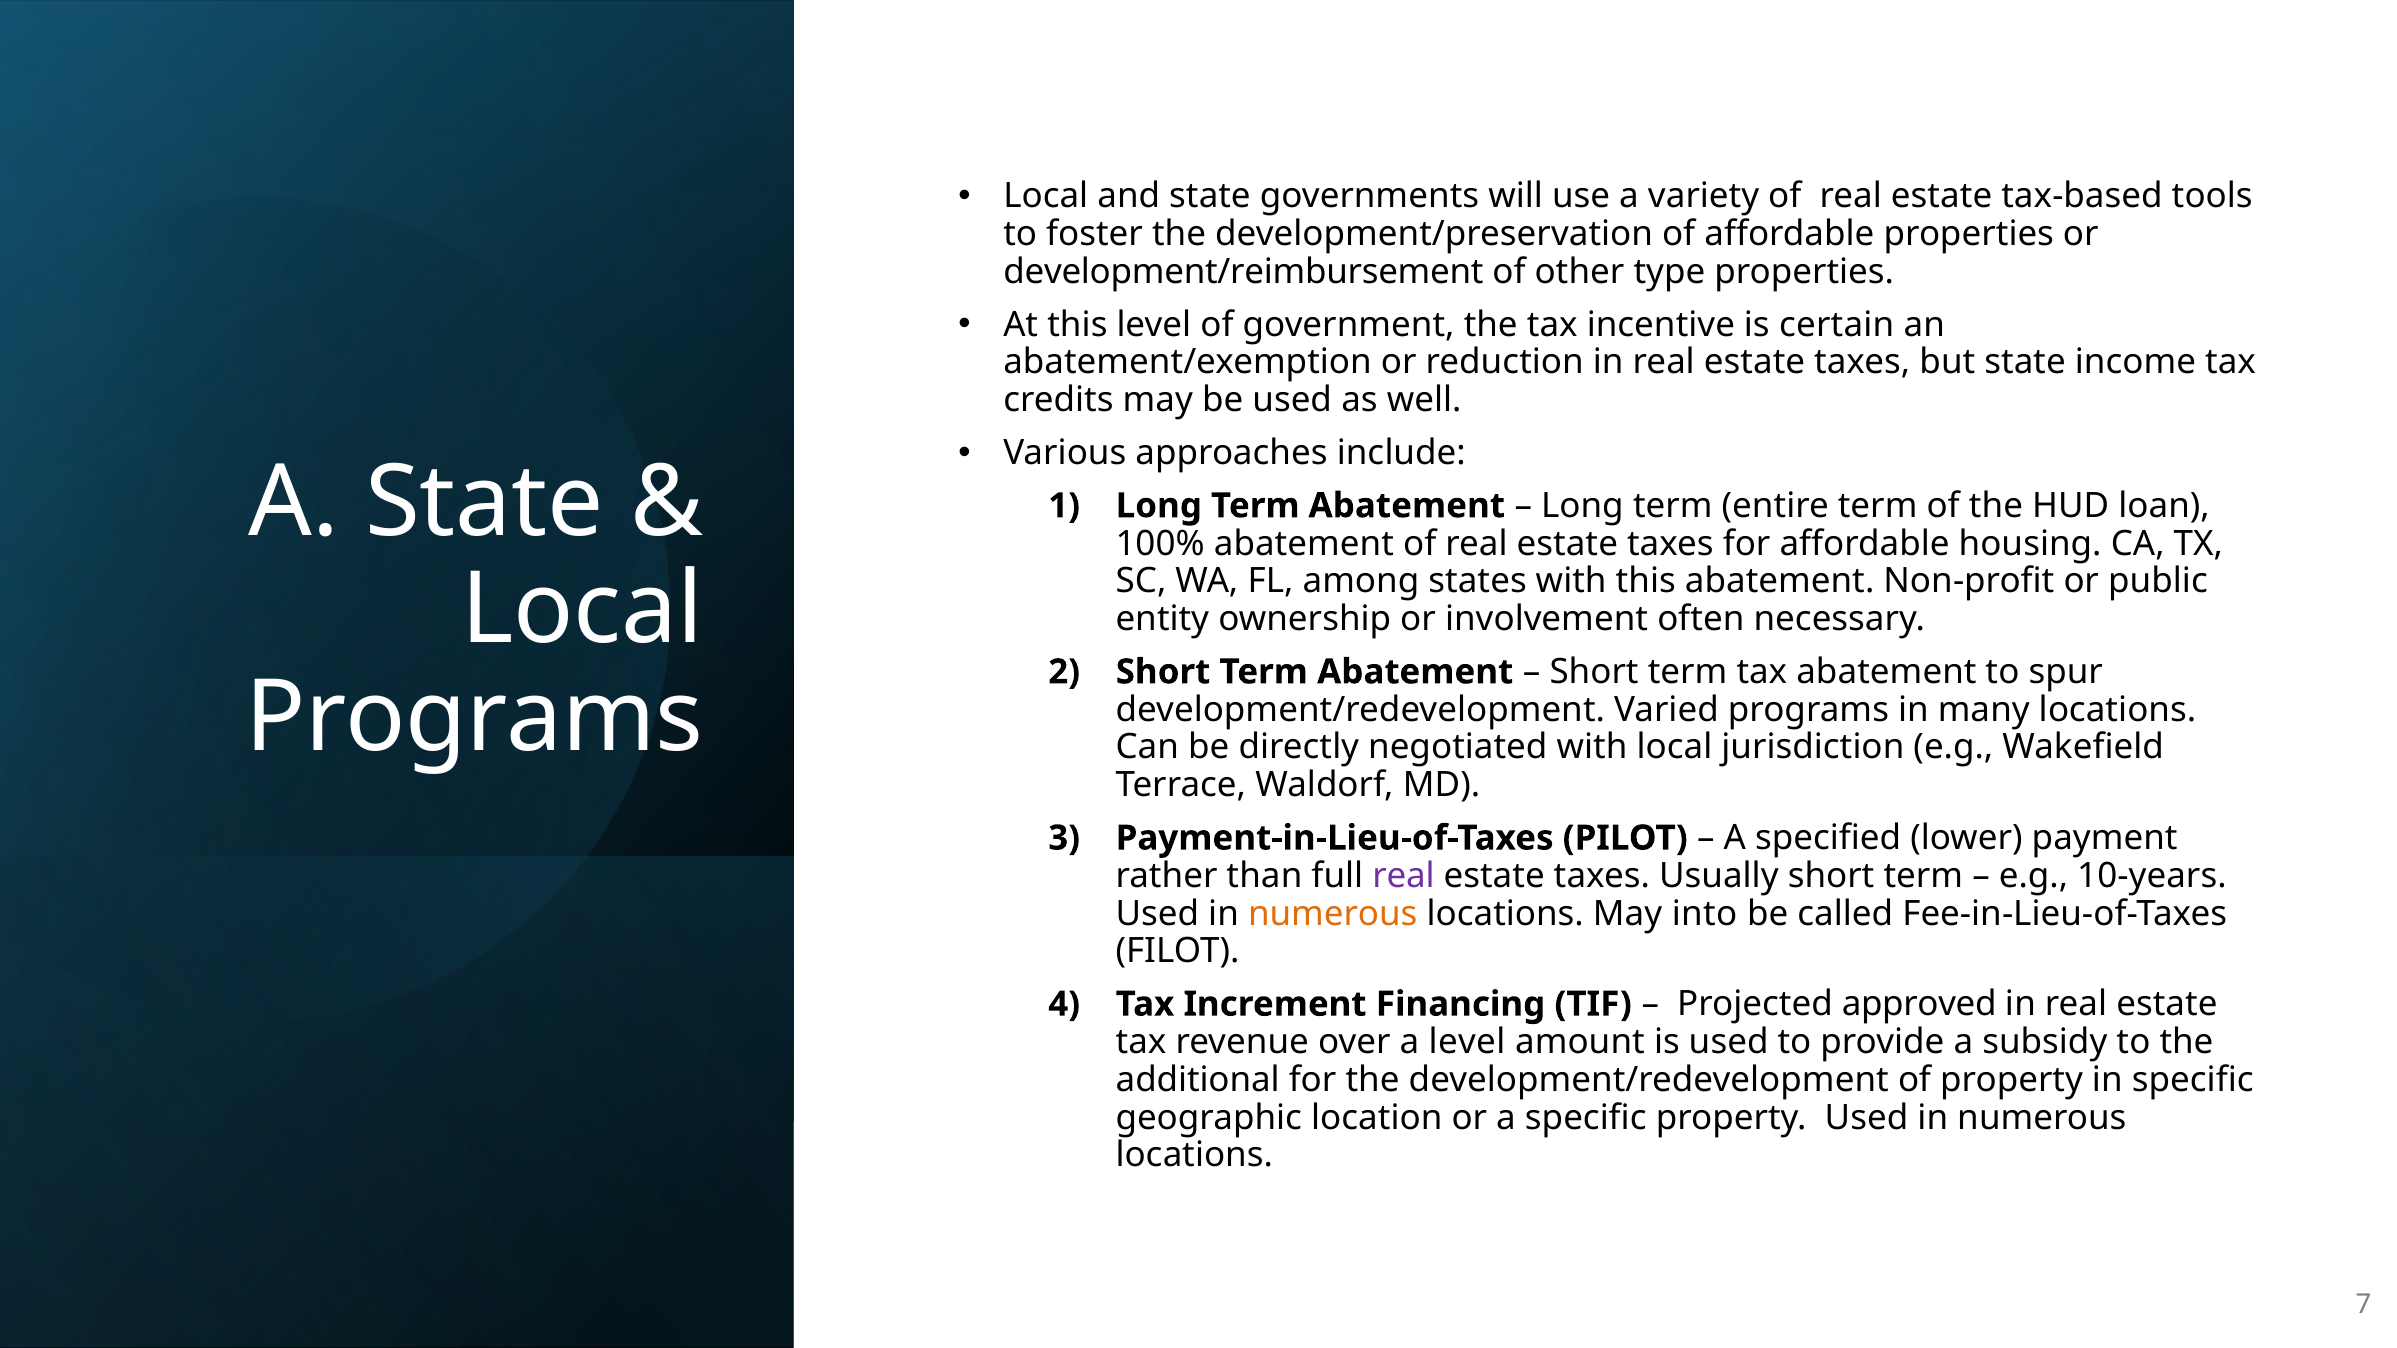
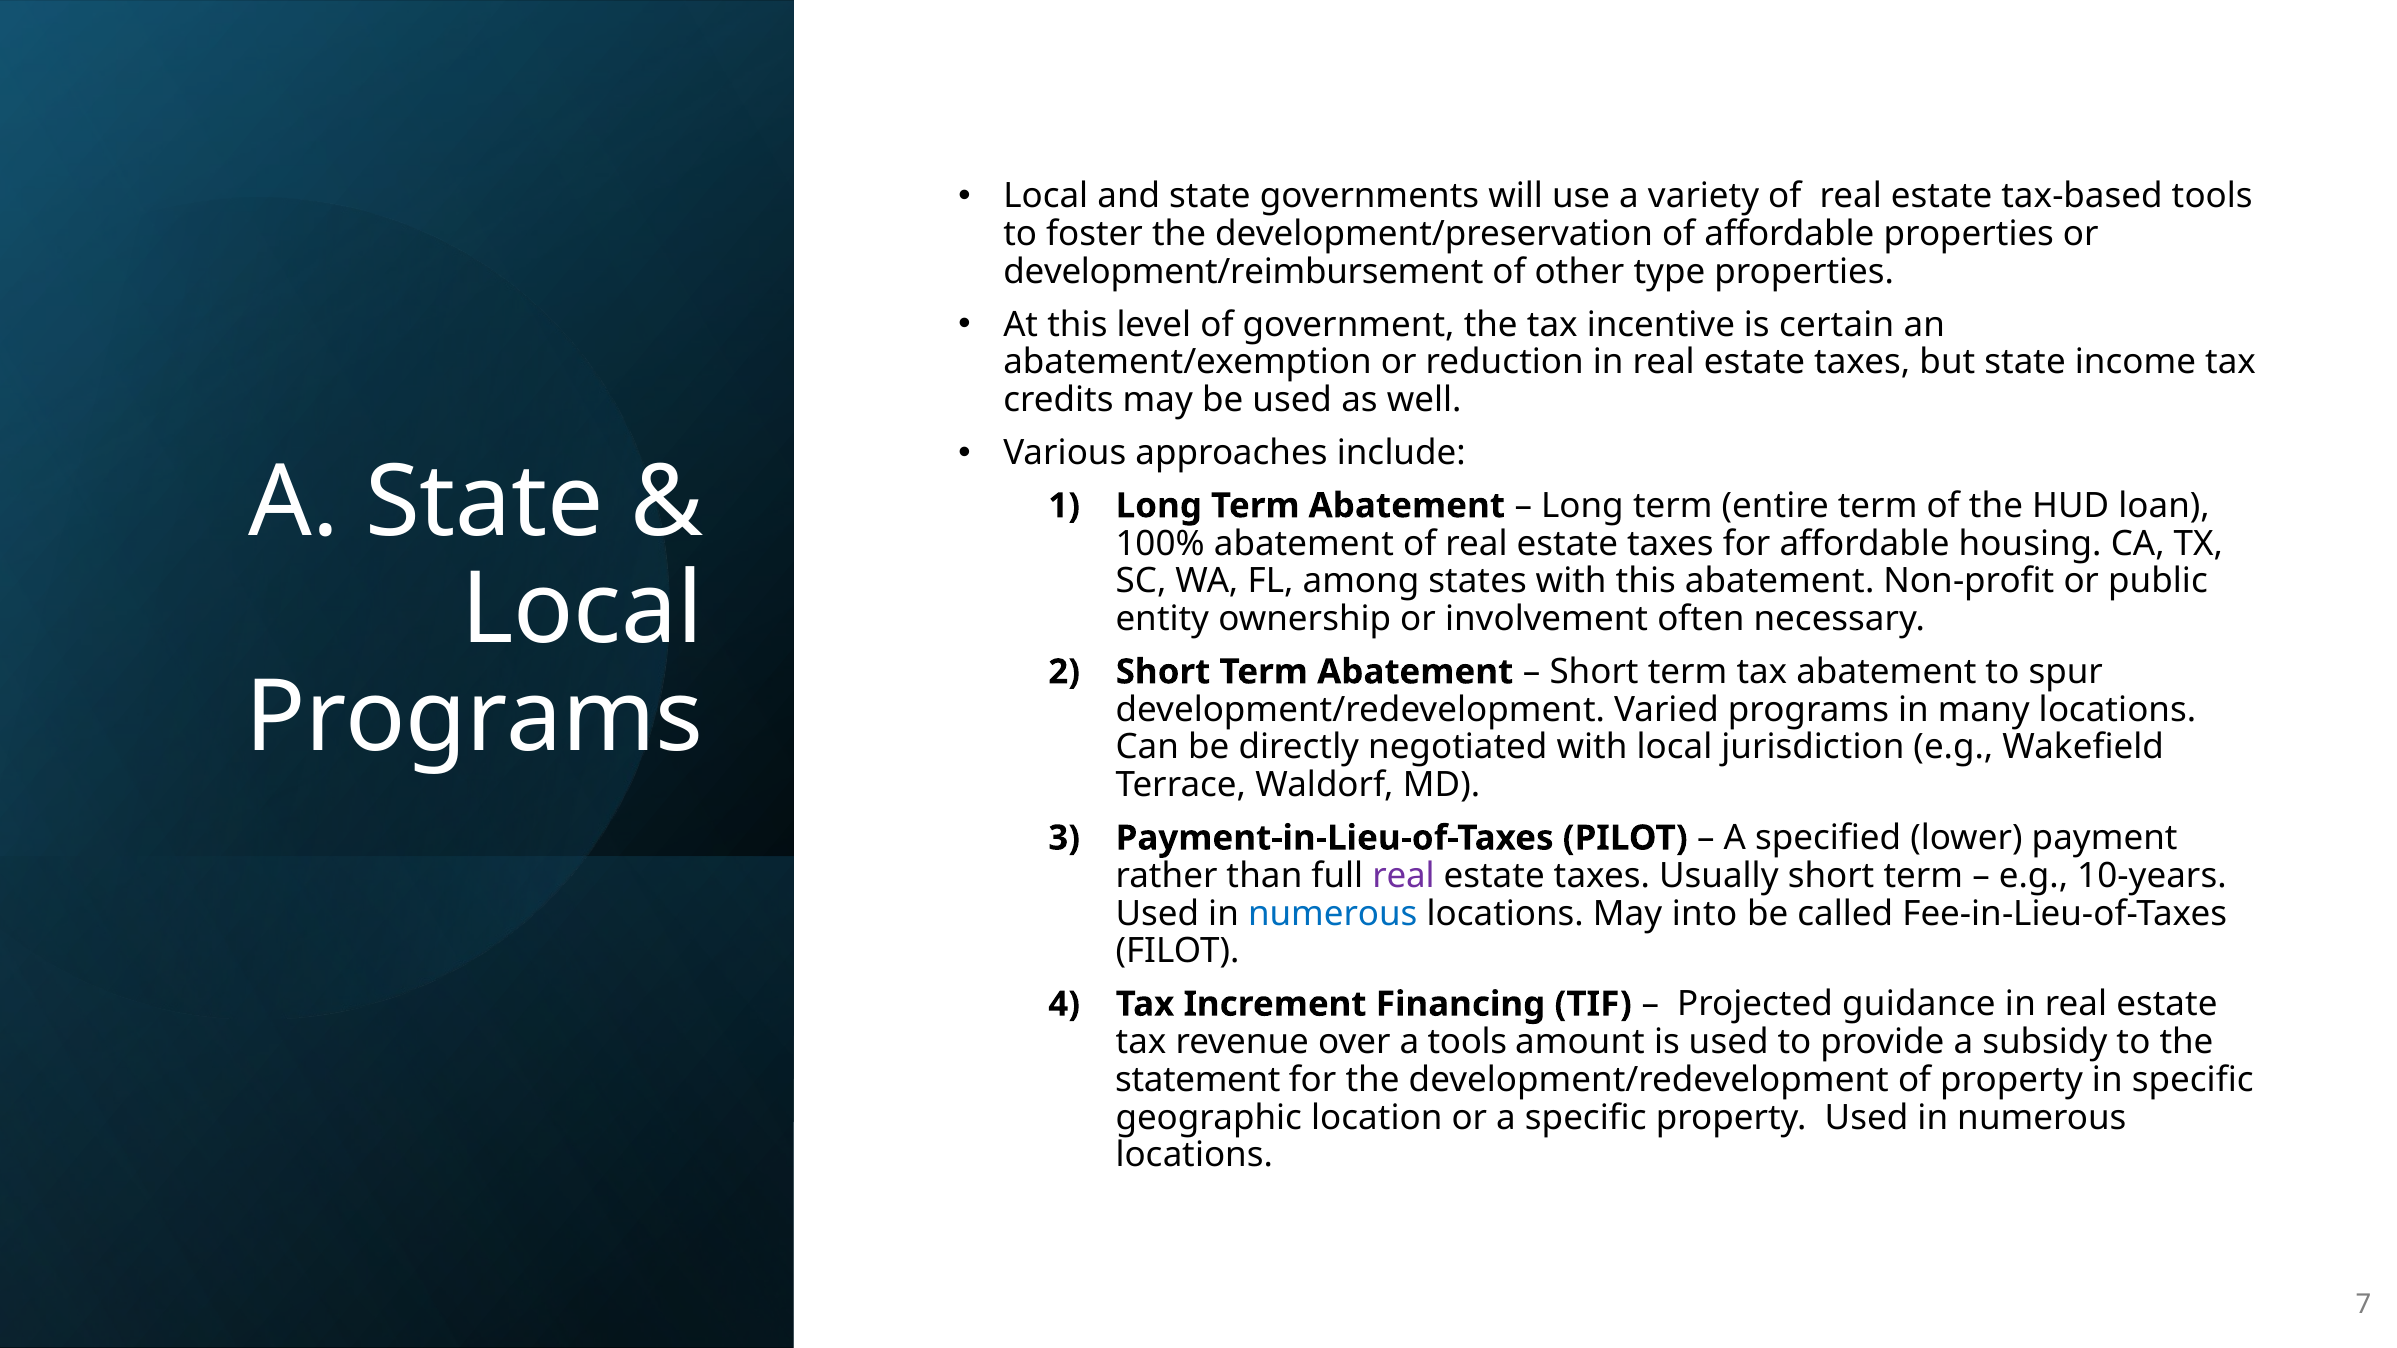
numerous colour: orange -> blue (1333, 914)
approved: approved -> guidance (1919, 1004)
a level: level -> tools (1467, 1042)
additional: additional -> statement (1198, 1080)
